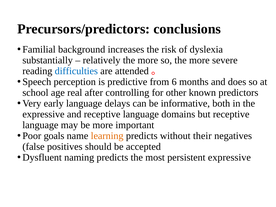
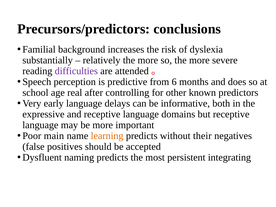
difficulties colour: blue -> purple (76, 71)
goals: goals -> main (54, 136)
persistent expressive: expressive -> integrating (229, 157)
